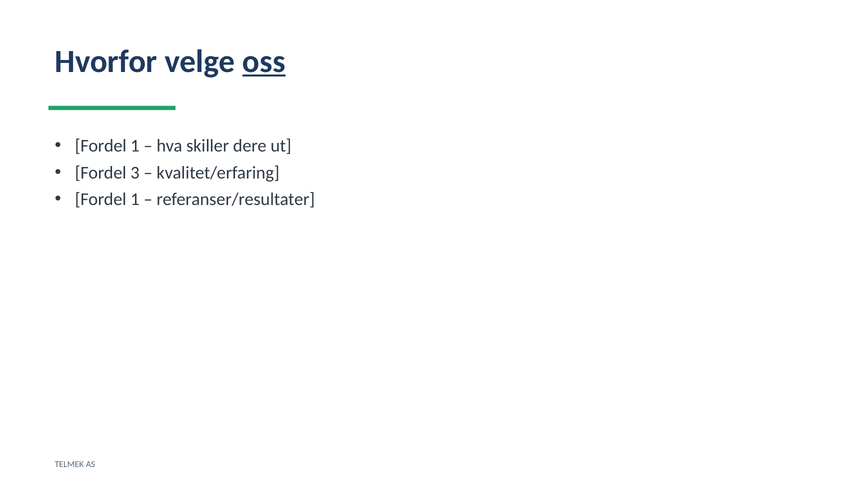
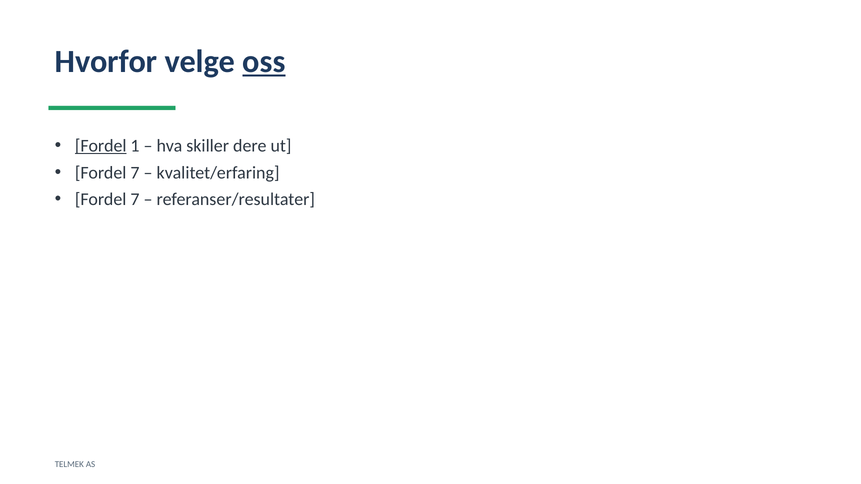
Fordel underline: none -> present (101, 146)
3: 3 -> 7 (135, 173)
1: 1 -> 7 (135, 200)
